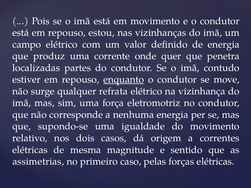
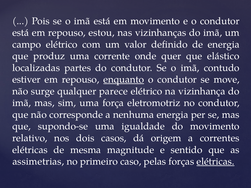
penetra: penetra -> elástico (223, 56)
refrata: refrata -> parece (113, 91)
elétricas underline: none -> present (215, 162)
